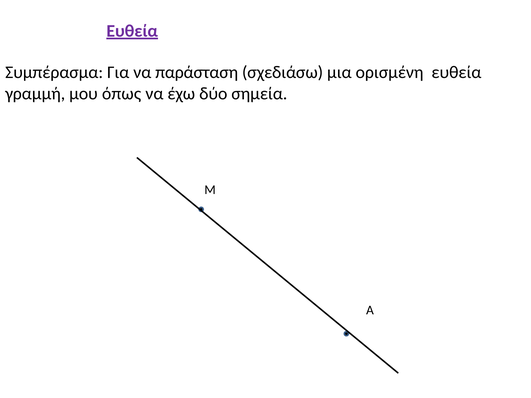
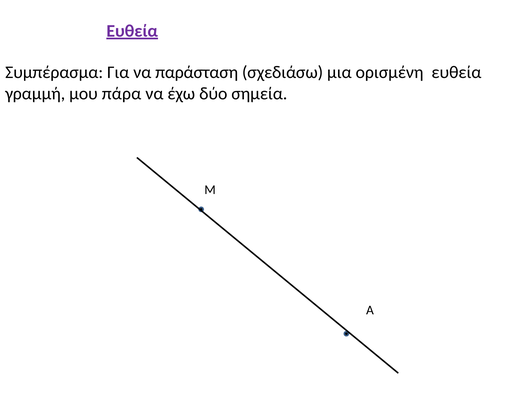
όπως: όπως -> πάρα (122, 94)
